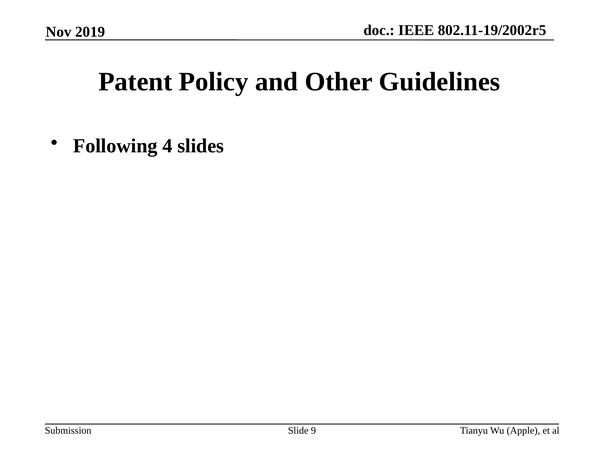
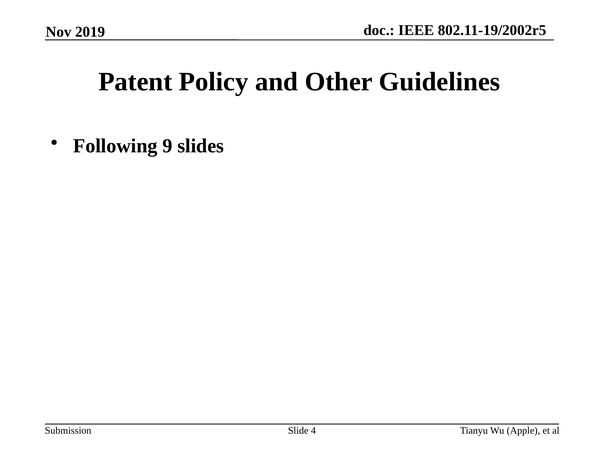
4: 4 -> 9 (167, 146)
9: 9 -> 4 (313, 431)
